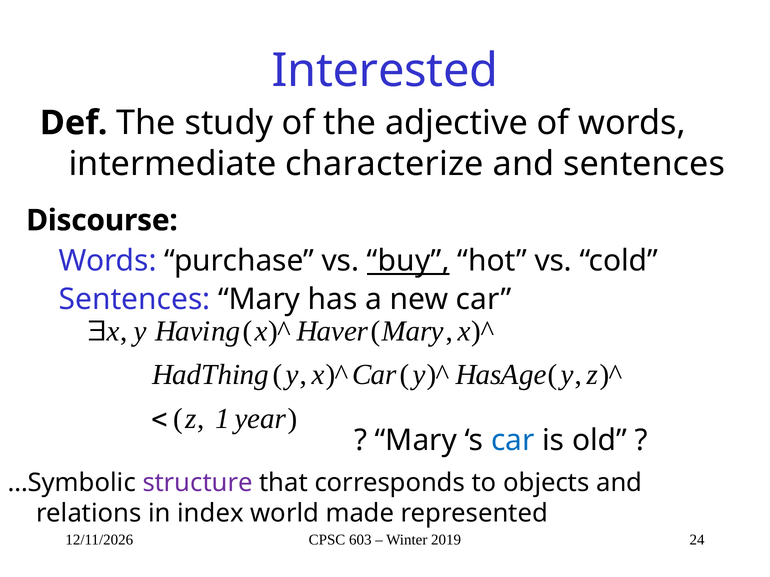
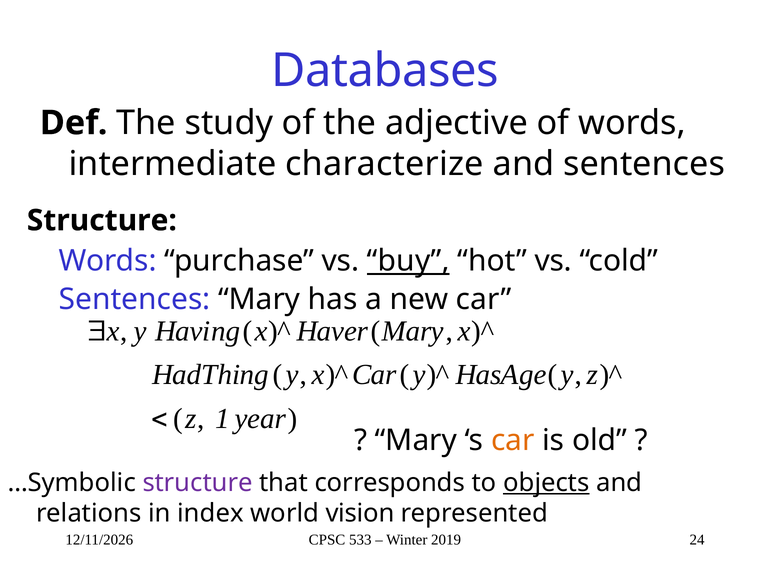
Interested: Interested -> Databases (385, 71)
Discourse: Discourse -> Structure (102, 221)
car colour: blue -> orange (513, 441)
objects underline: none -> present (546, 483)
made: made -> vision (360, 514)
603: 603 -> 533 (360, 540)
